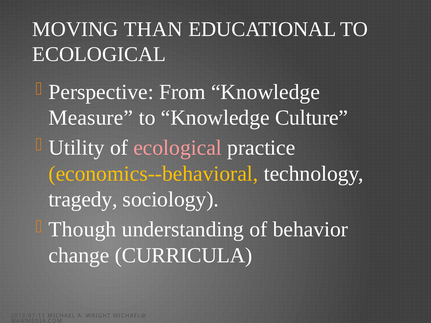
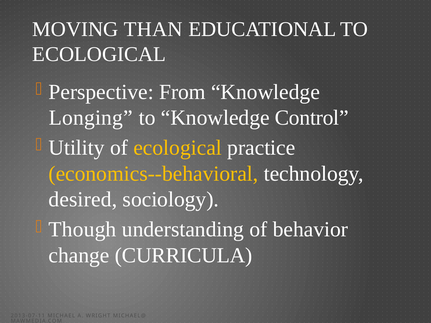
Measure: Measure -> Longing (91, 118)
Culture: Culture -> Control (312, 118)
ecological colour: pink -> yellow (178, 148)
tragedy: tragedy -> desired (83, 200)
